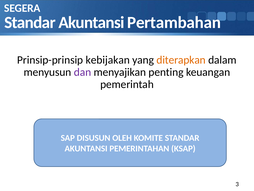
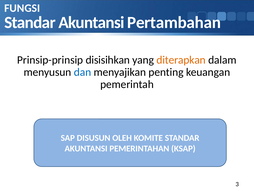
SEGERA: SEGERA -> FUNGSI (22, 8)
kebijakan: kebijakan -> disisihkan (108, 60)
dan colour: purple -> blue (83, 72)
